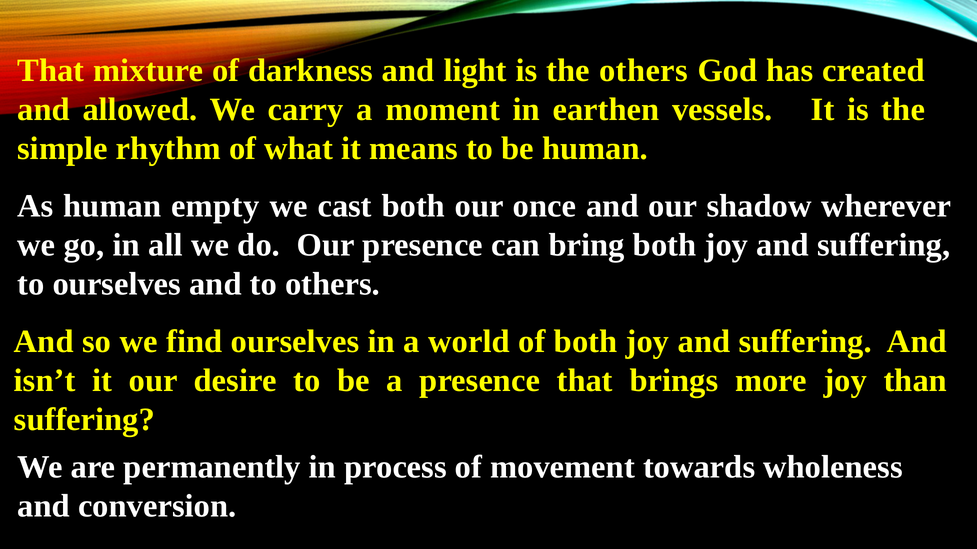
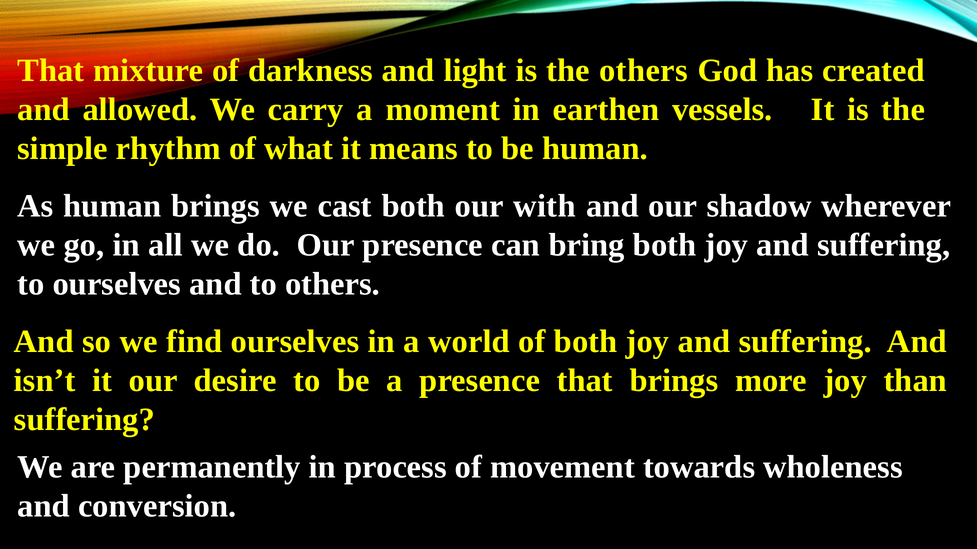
human empty: empty -> brings (215, 206)
once: once -> with (545, 206)
